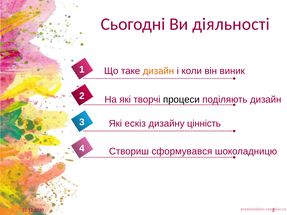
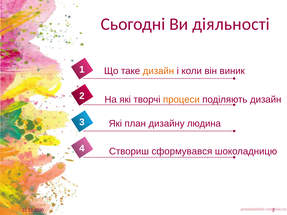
процеси colour: black -> orange (181, 100)
ескіз: ескіз -> план (135, 124)
цінність: цінність -> людина (204, 124)
